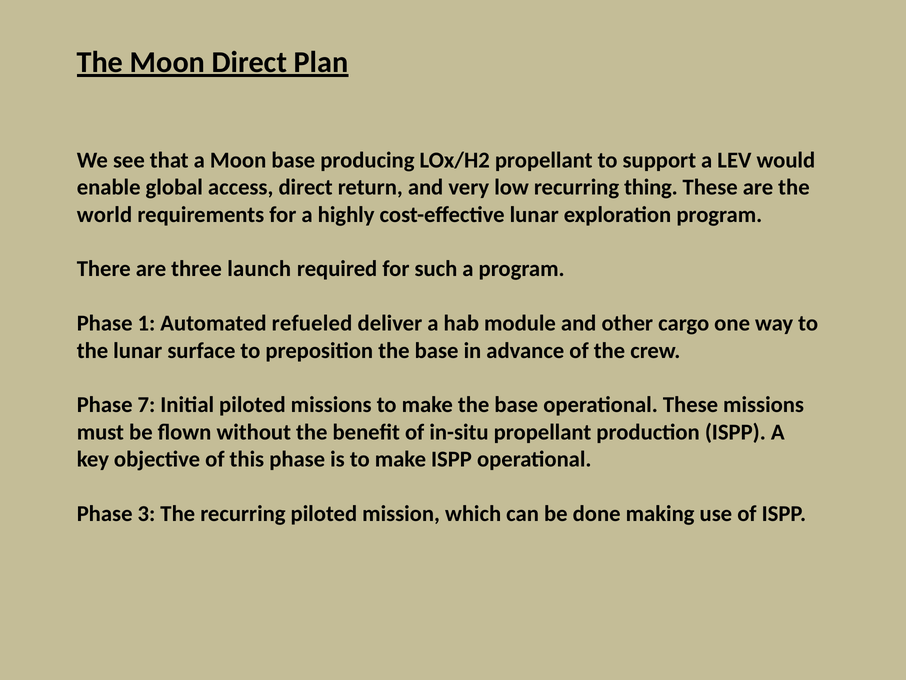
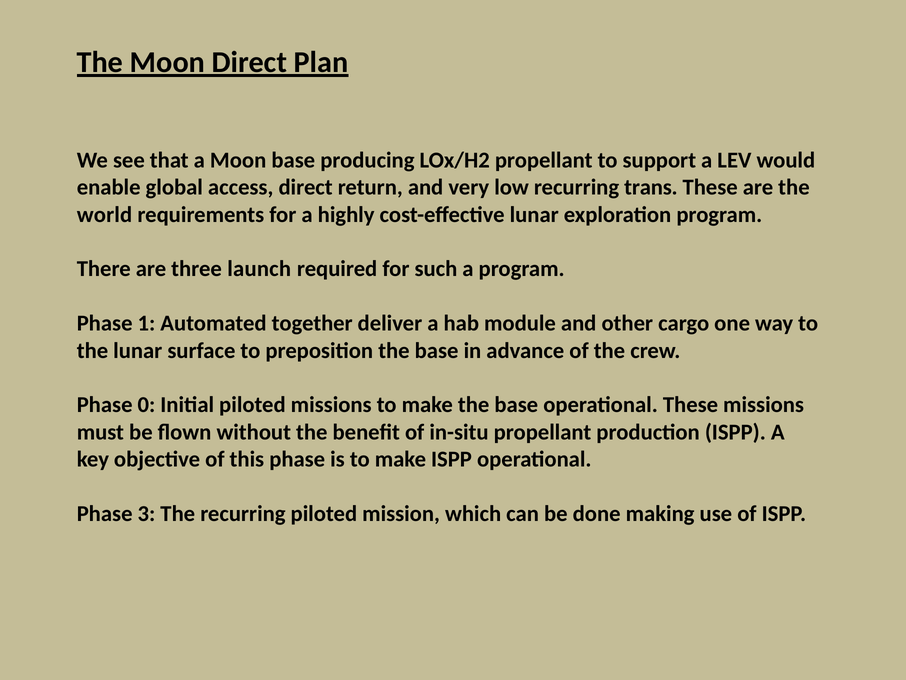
thing: thing -> trans (651, 187)
refueled: refueled -> together (312, 323)
7: 7 -> 0 (146, 405)
